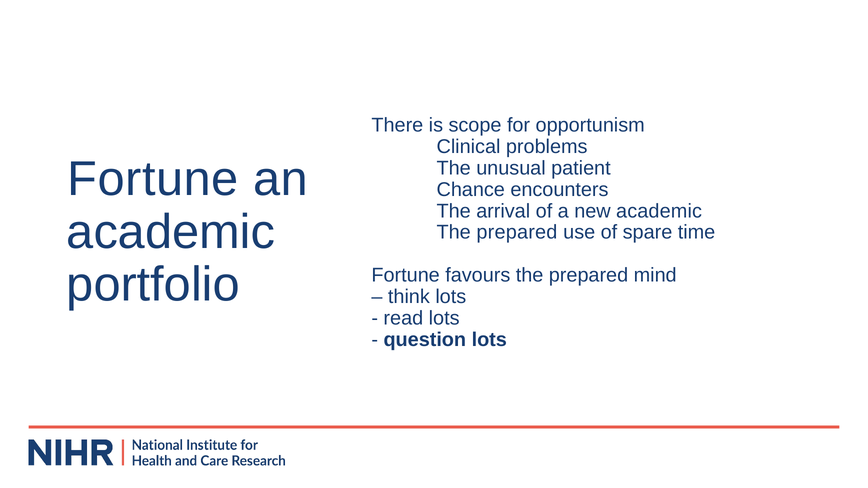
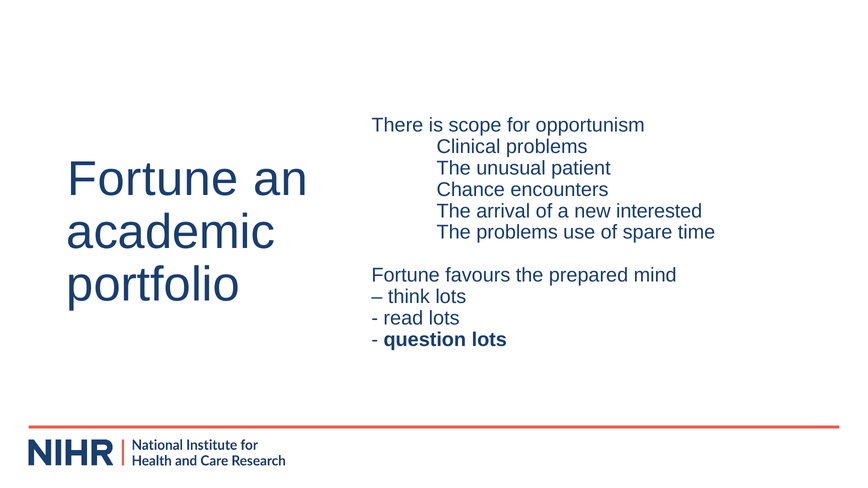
new academic: academic -> interested (659, 211)
prepared: prepared -> problems (517, 233)
